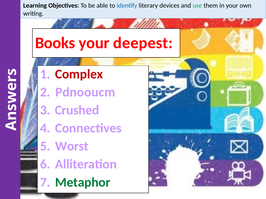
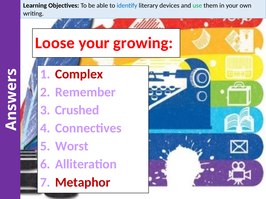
Books: Books -> Loose (55, 43)
deepest: deepest -> growing (143, 43)
Pdnooucm: Pdnooucm -> Remember (85, 92)
Metaphor colour: green -> red (83, 183)
